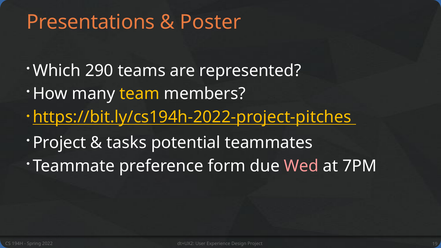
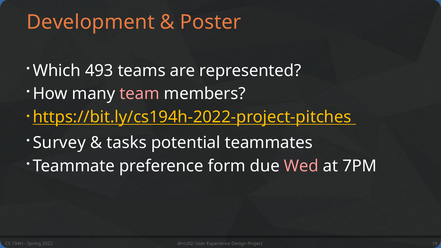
Presentations: Presentations -> Development (91, 22)
290: 290 -> 493 (99, 71)
team colour: yellow -> pink (140, 94)
Project: Project -> Survey (59, 143)
